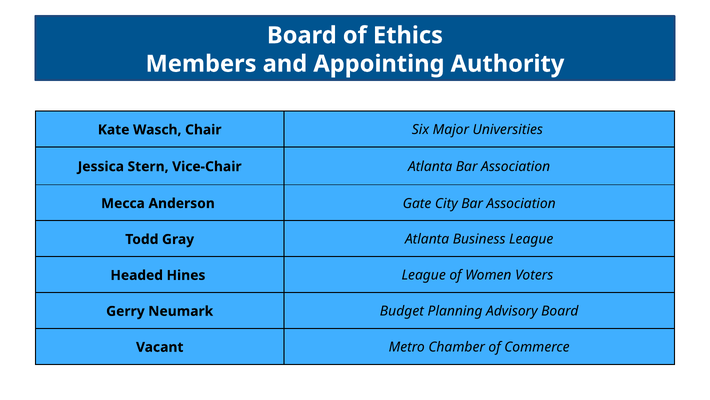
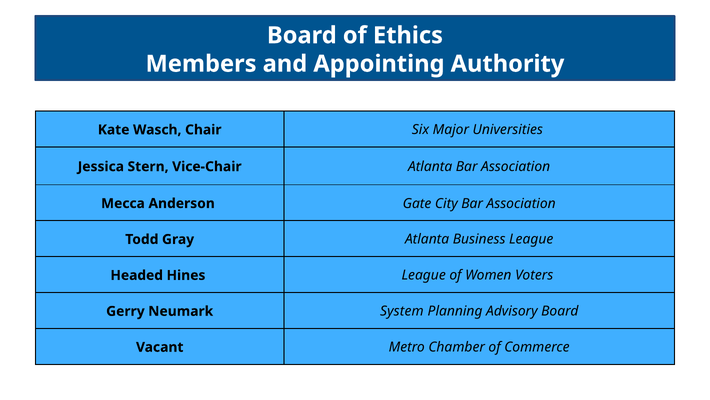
Budget: Budget -> System (402, 311)
